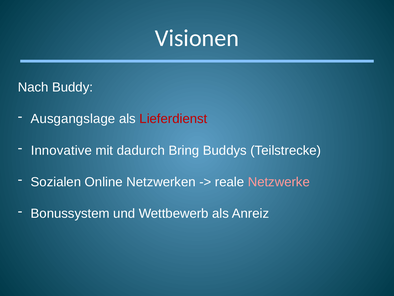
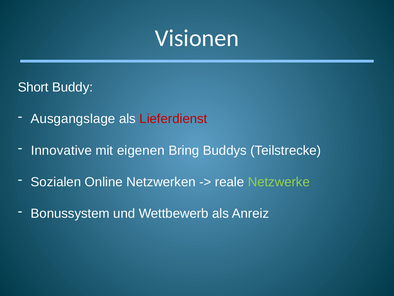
Nach: Nach -> Short (33, 87)
dadurch: dadurch -> eigenen (141, 150)
Netzwerke colour: pink -> light green (279, 182)
